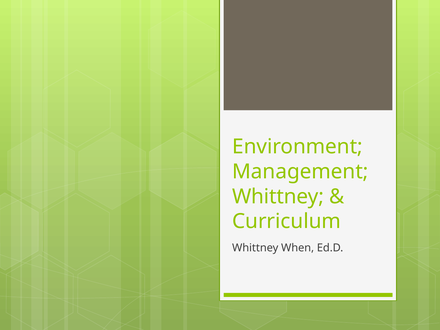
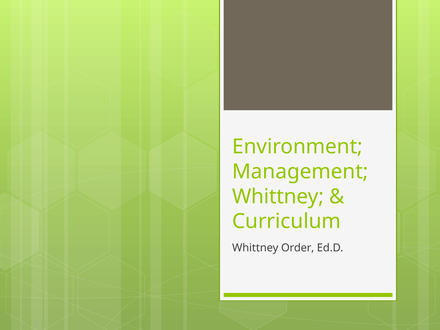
When: When -> Order (298, 248)
